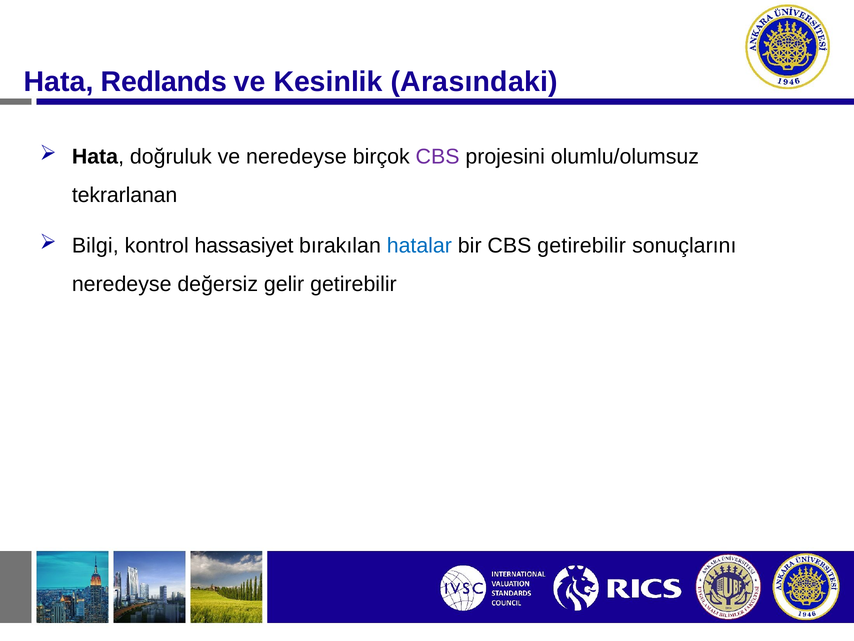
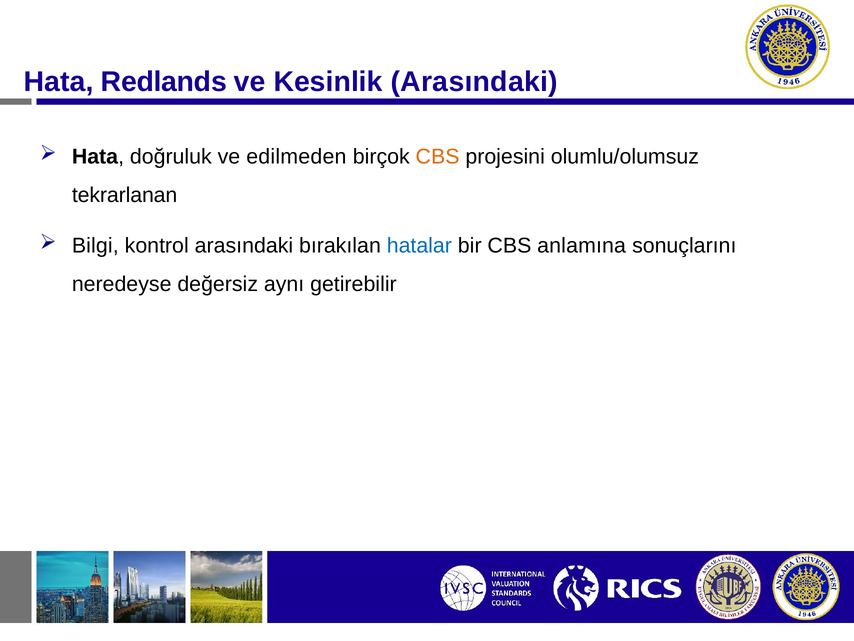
ve neredeyse: neredeyse -> edilmeden (296, 157)
CBS colour: purple -> orange (438, 157)
kontrol hassasiyet: hassasiyet -> arasındaki (244, 245)
CBS getirebilir: getirebilir -> anlamına (582, 245)
gelir: gelir -> aynı (284, 284)
